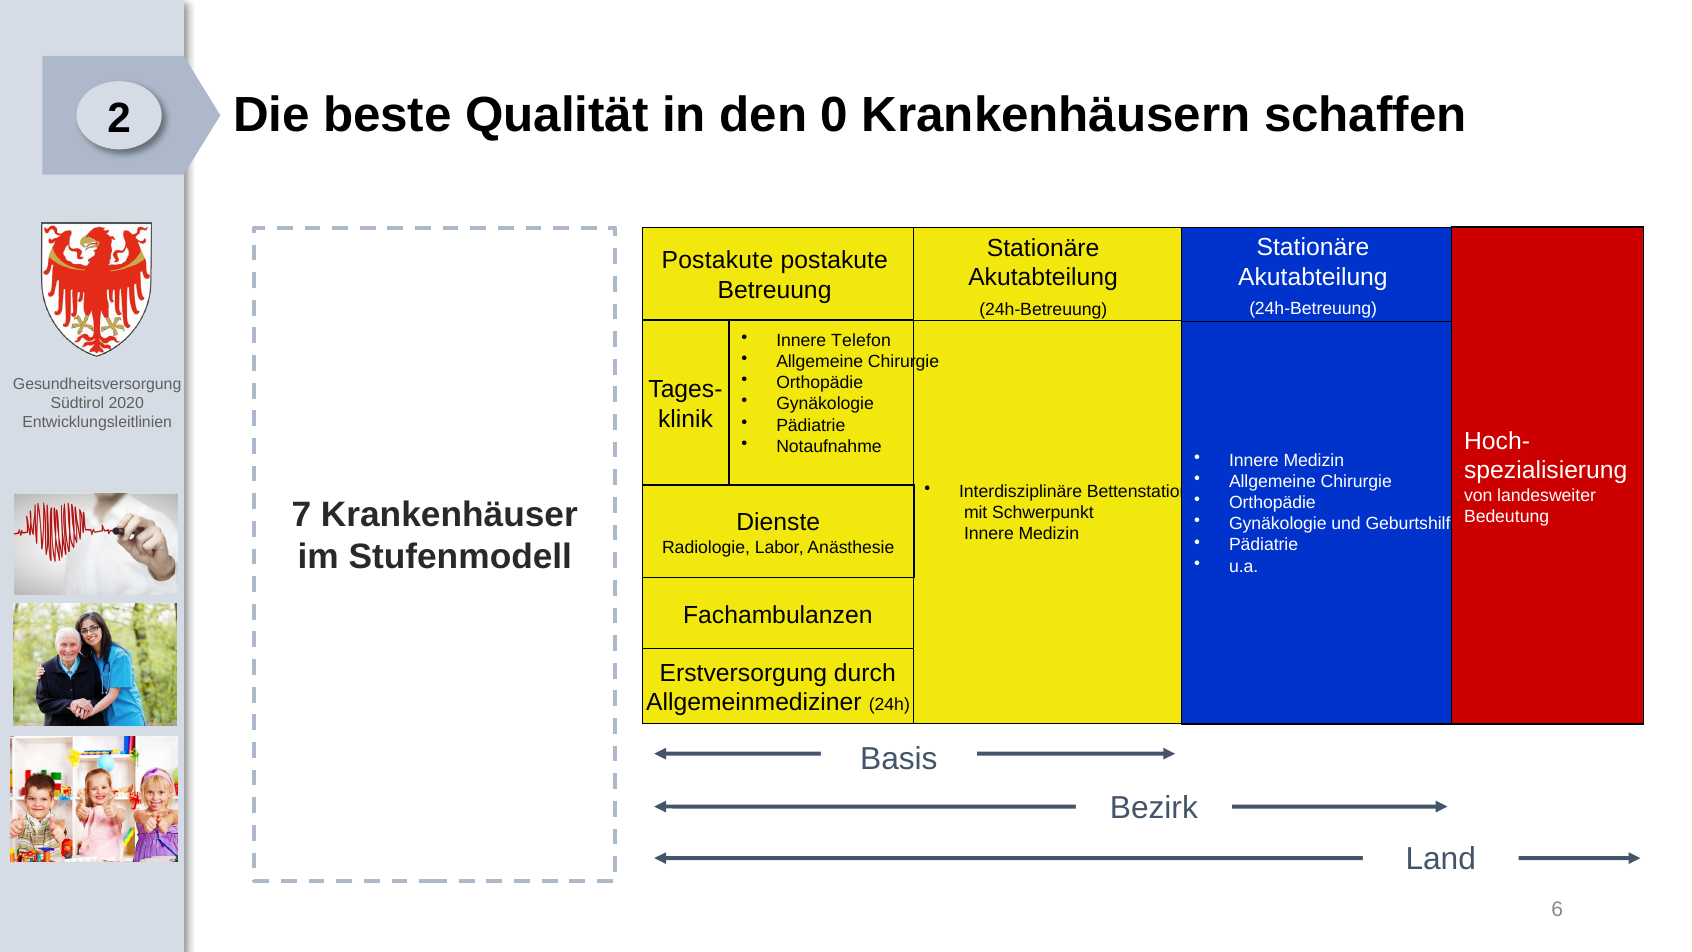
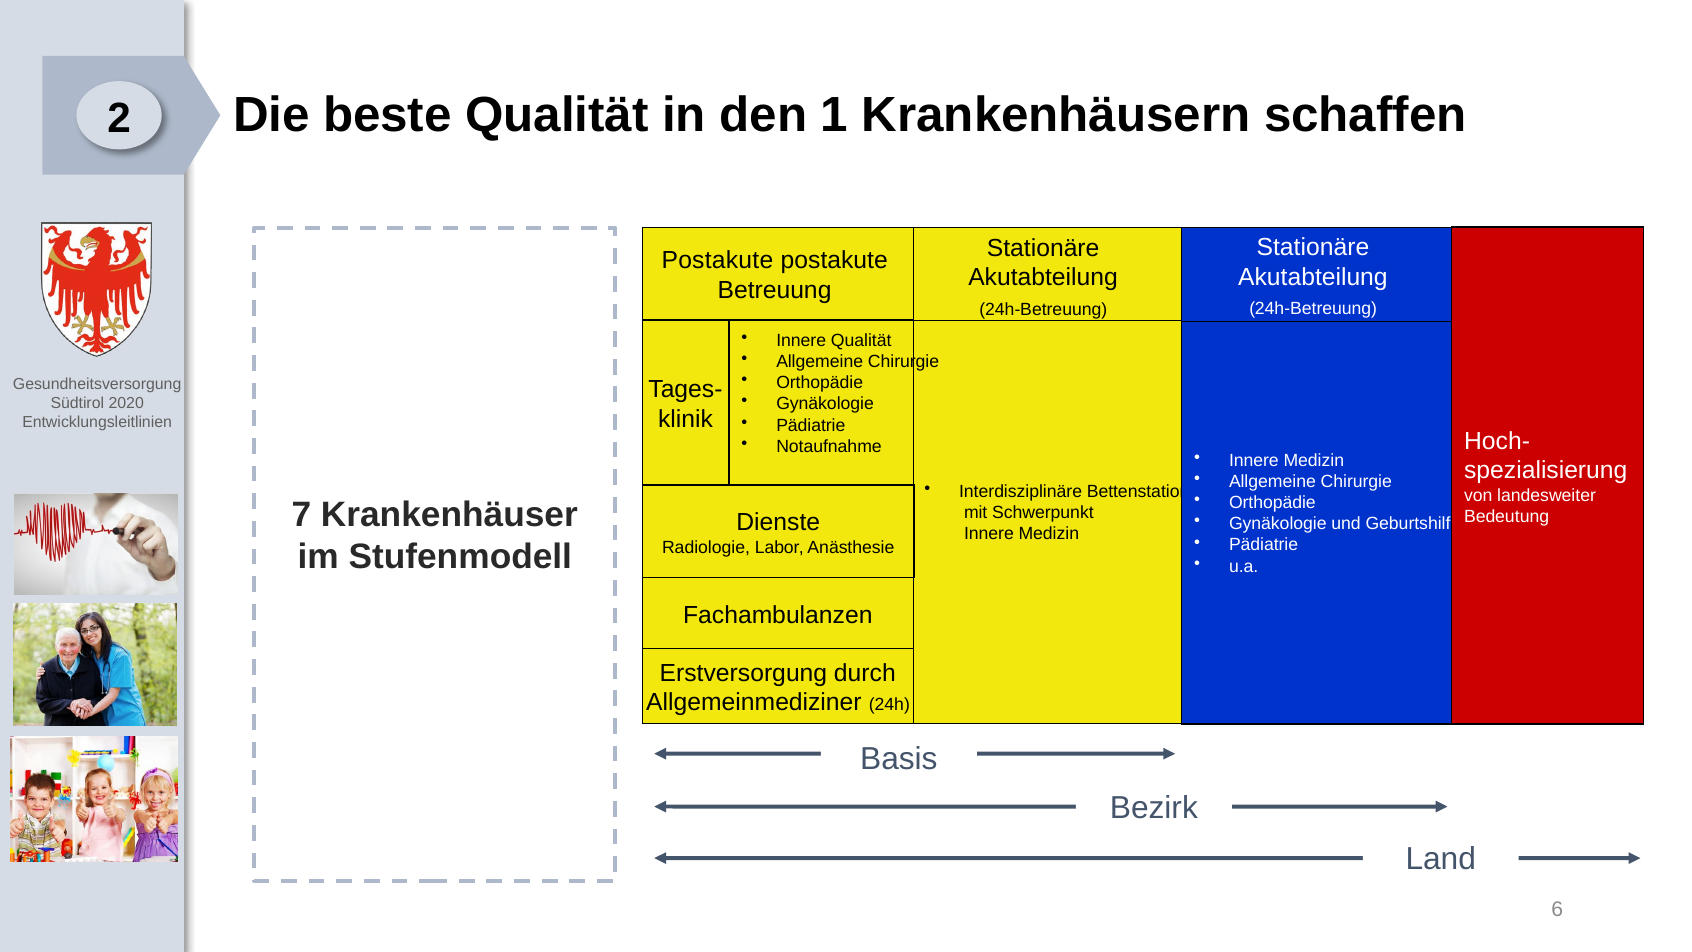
0: 0 -> 1 (835, 115)
Innere Telefon: Telefon -> Qualität (861, 340)
